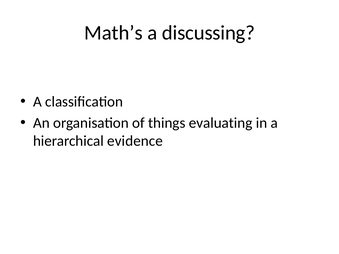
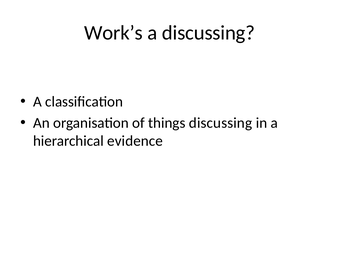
Math’s: Math’s -> Work’s (113, 33)
things evaluating: evaluating -> discussing (221, 123)
